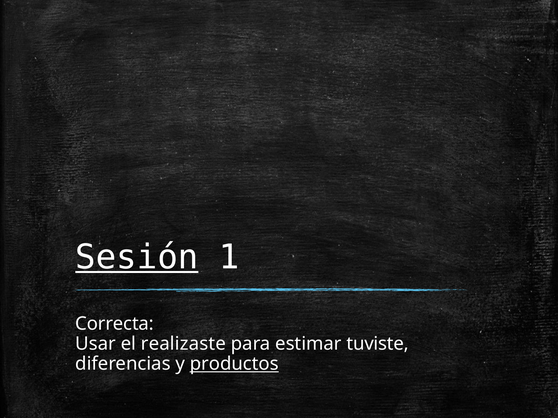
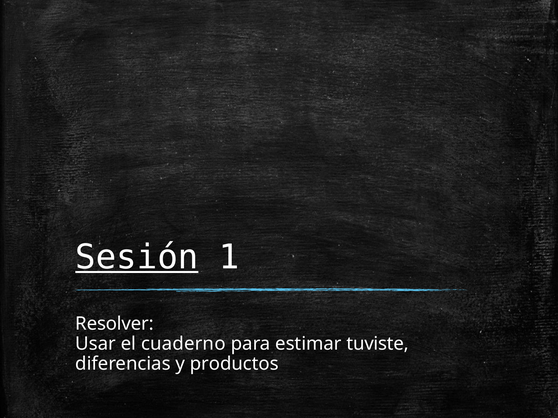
Correcta: Correcta -> Resolver (115, 324)
realizaste: realizaste -> cuaderno (183, 344)
productos underline: present -> none (234, 364)
